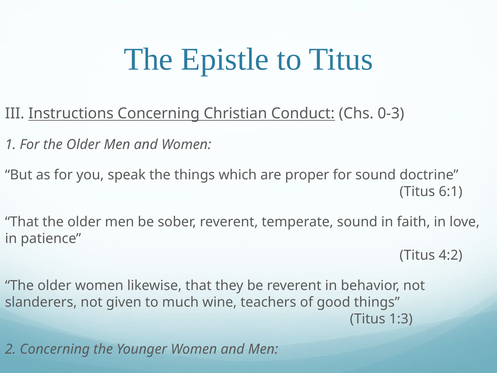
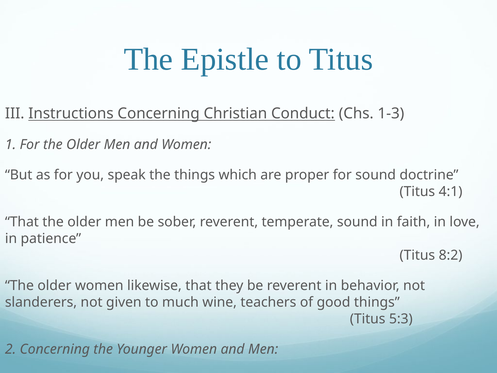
0-3: 0-3 -> 1-3 (391, 113)
6:1: 6:1 -> 4:1 (451, 192)
4:2: 4:2 -> 8:2 (451, 255)
1:3: 1:3 -> 5:3 (401, 319)
